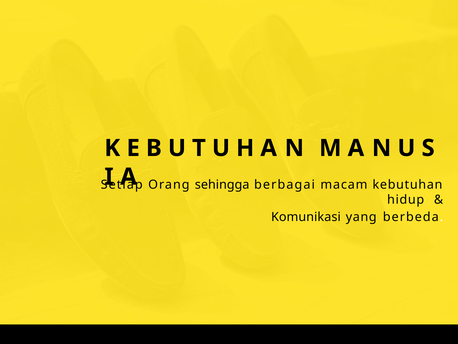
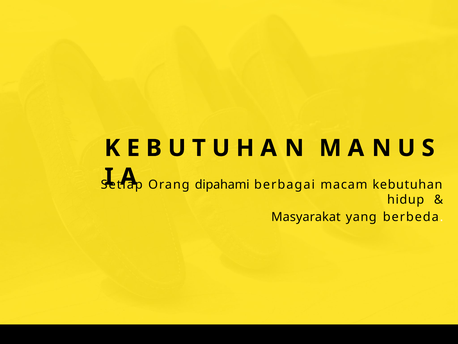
sehingga: sehingga -> dipahami (222, 184)
Komunikasi: Komunikasi -> Masyarakat (306, 217)
